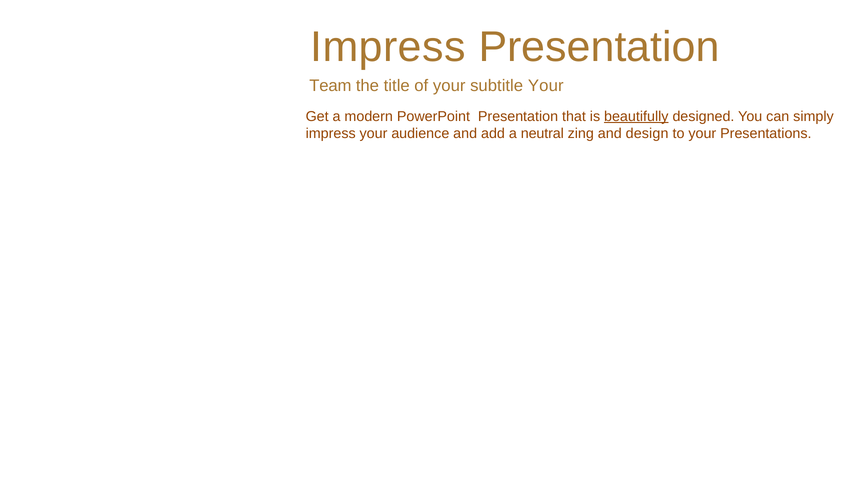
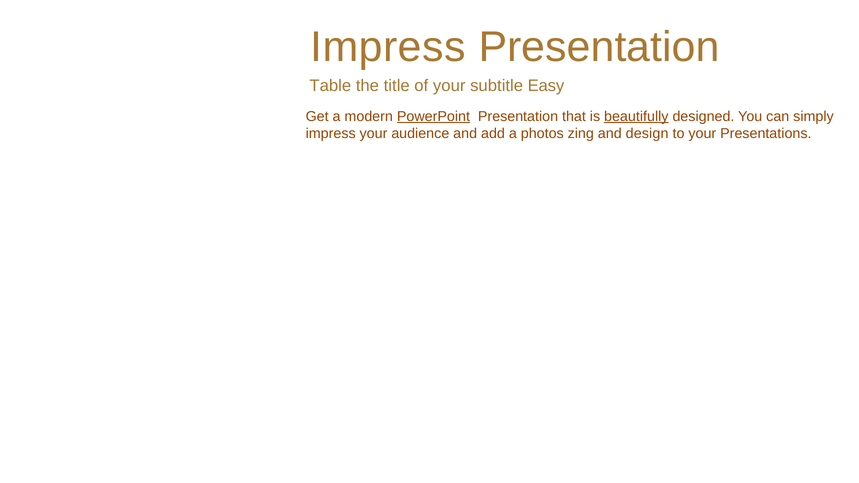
Team: Team -> Table (330, 86)
subtitle Your: Your -> Easy (546, 86)
PowerPoint underline: none -> present (433, 116)
neutral: neutral -> photos (542, 134)
